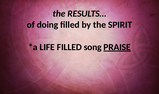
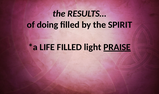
song: song -> light (93, 47)
